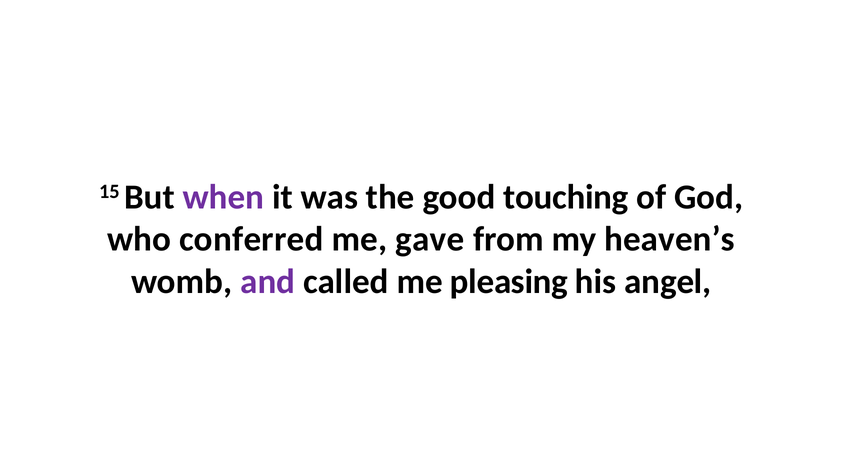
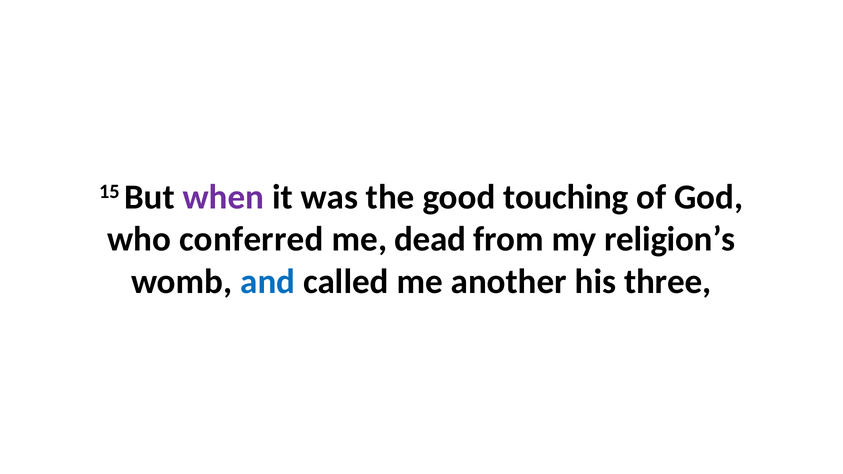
gave: gave -> dead (430, 240)
heaven’s: heaven’s -> religion’s (670, 240)
and colour: purple -> blue (268, 282)
pleasing: pleasing -> another (509, 282)
angel: angel -> three (668, 282)
